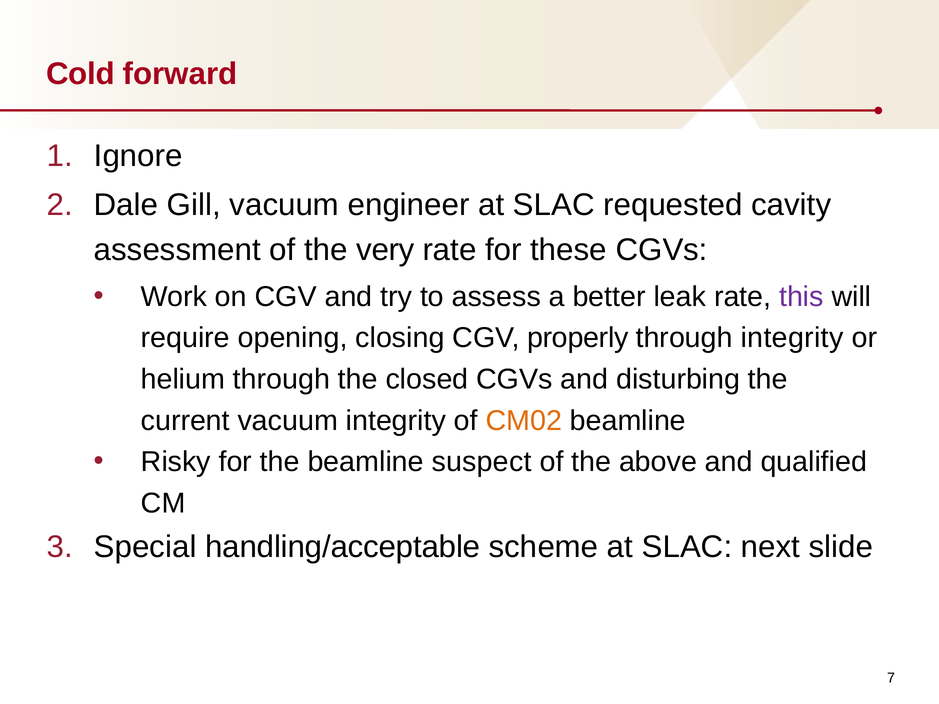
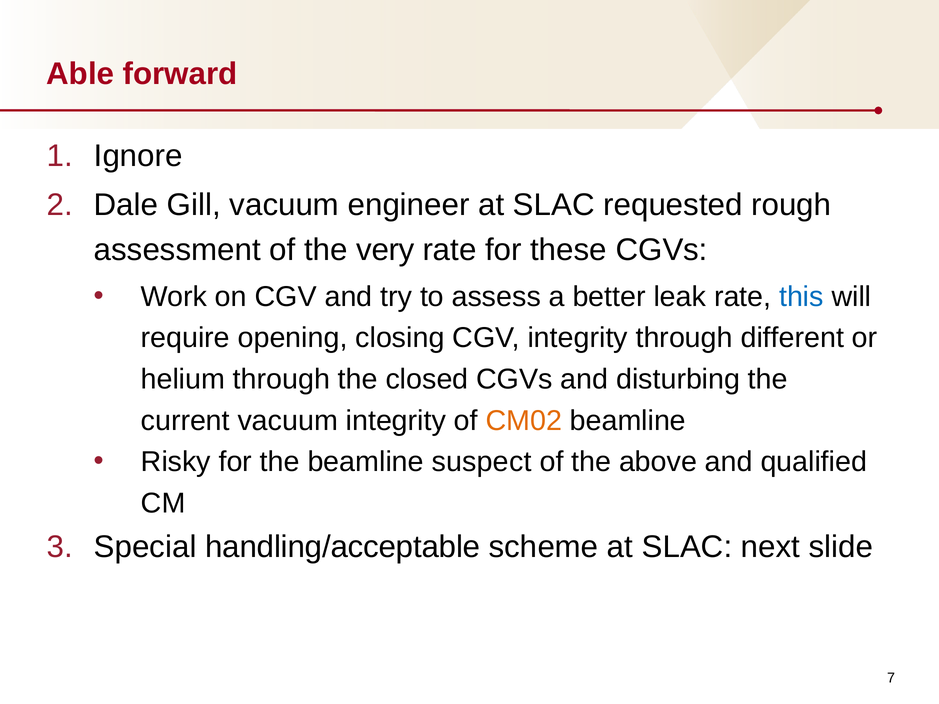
Cold: Cold -> Able (80, 74)
cavity: cavity -> rough (791, 205)
this colour: purple -> blue (801, 297)
CGV properly: properly -> integrity (578, 338)
through integrity: integrity -> different (792, 338)
